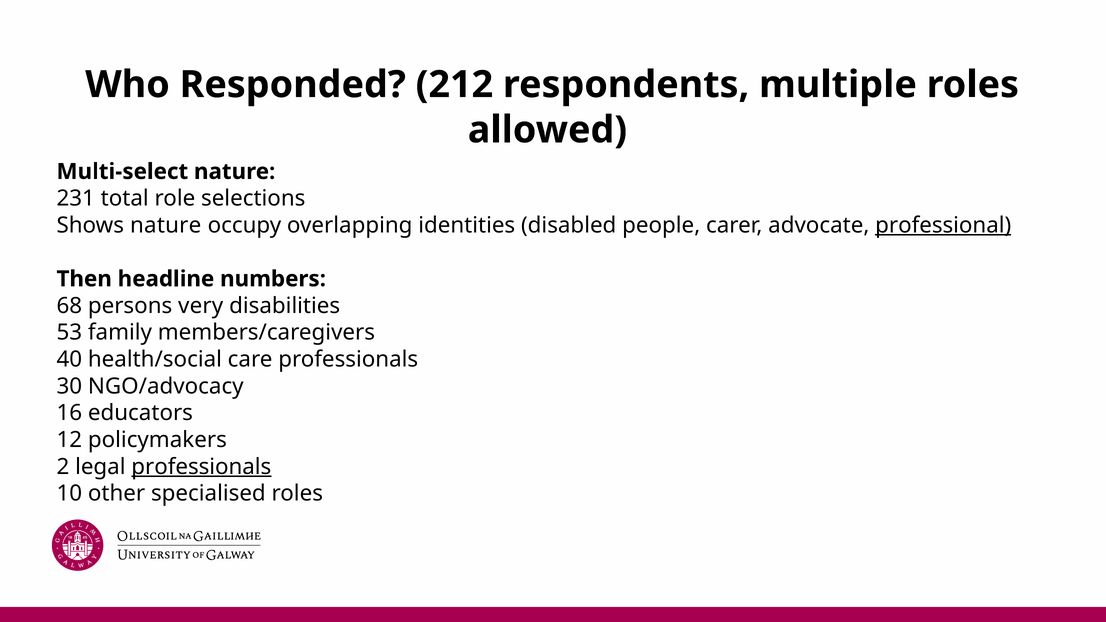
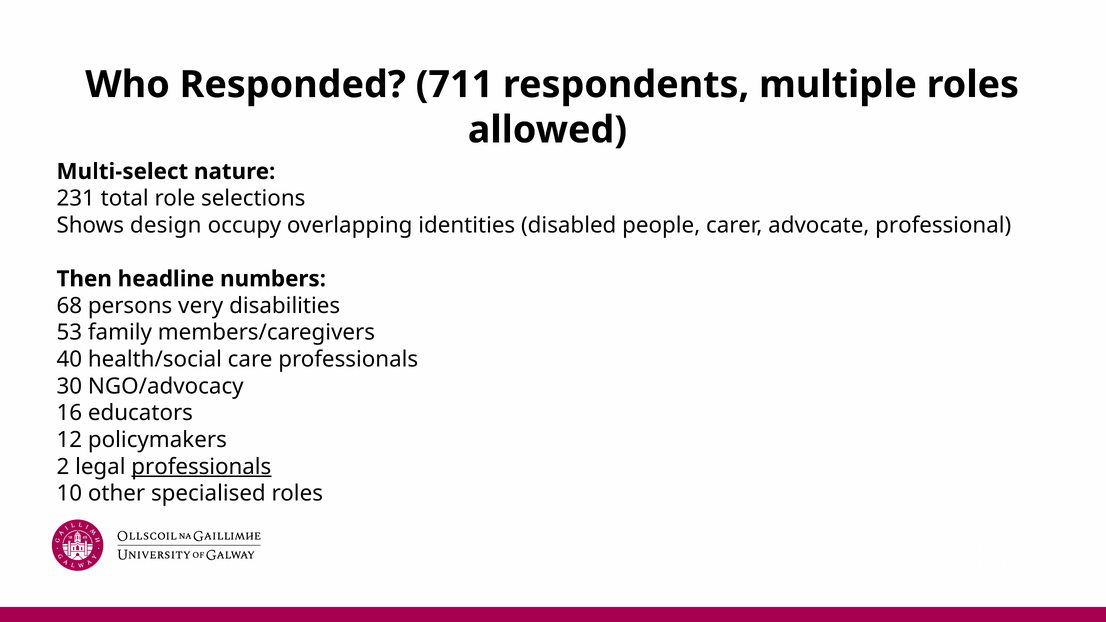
212: 212 -> 711 (454, 85)
Shows nature: nature -> design (166, 225)
professional underline: present -> none (943, 225)
